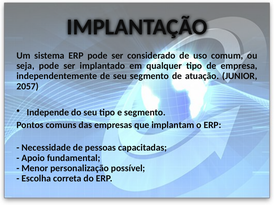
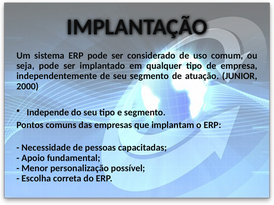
2057: 2057 -> 2000 (28, 87)
